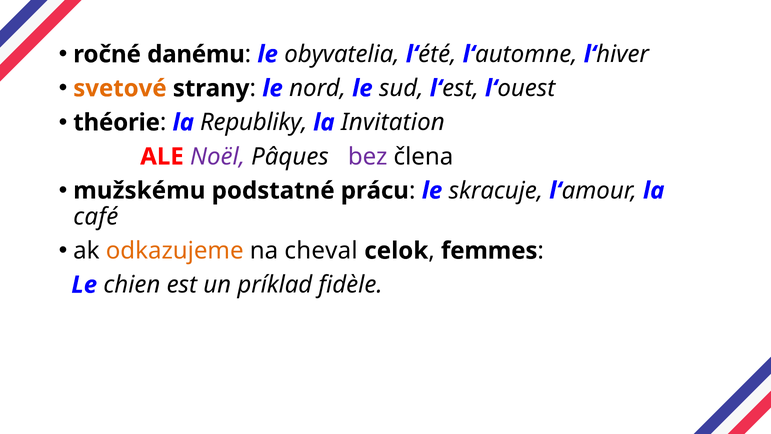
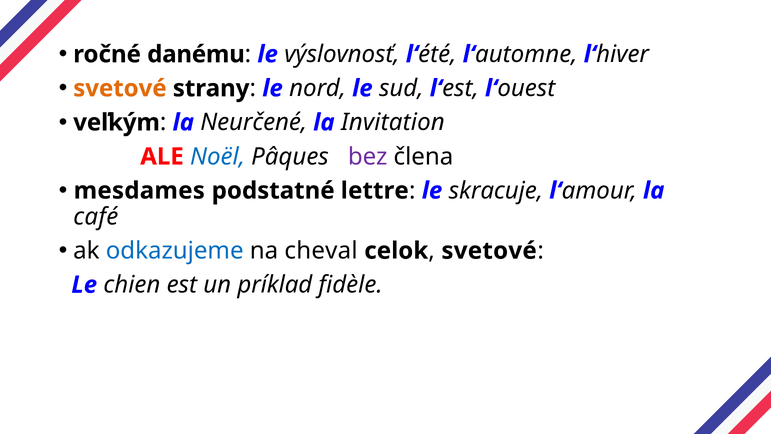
obyvatelia: obyvatelia -> výslovnosť (342, 54)
théorie: théorie -> veľkým (117, 122)
Republiky: Republiky -> Neurčené (254, 122)
Noël colour: purple -> blue (217, 156)
mužskému: mužskému -> mesdames (139, 191)
prácu: prácu -> lettre (375, 191)
odkazujeme colour: orange -> blue (175, 251)
femmes: femmes -> svetové (489, 251)
